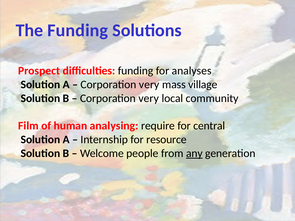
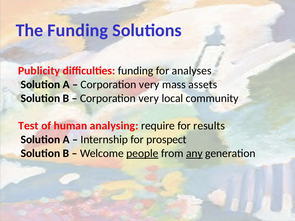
Prospect: Prospect -> Publicity (39, 71)
village: village -> assets (203, 85)
Film: Film -> Test (28, 126)
central: central -> results (209, 126)
resource: resource -> prospect (166, 140)
people underline: none -> present (142, 153)
